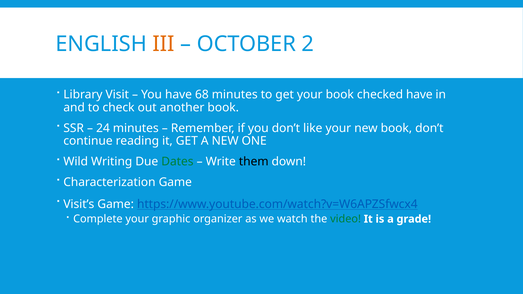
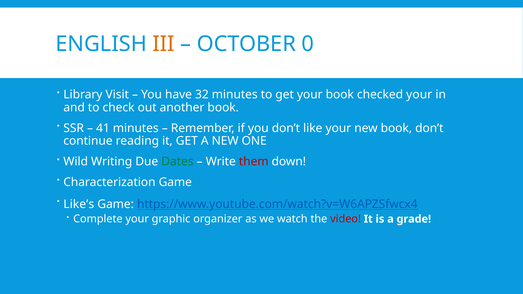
2: 2 -> 0 (308, 44)
68: 68 -> 32 (202, 95)
checked have: have -> your (419, 95)
24: 24 -> 41 (103, 128)
them colour: black -> red (254, 162)
Visit’s: Visit’s -> Like’s (79, 204)
video colour: green -> red (346, 219)
